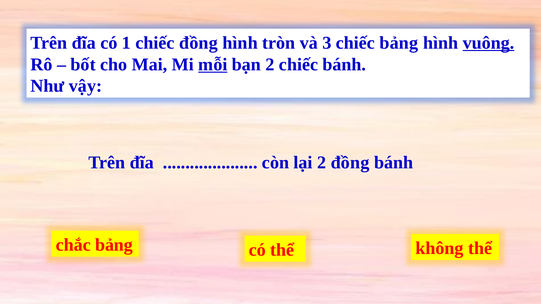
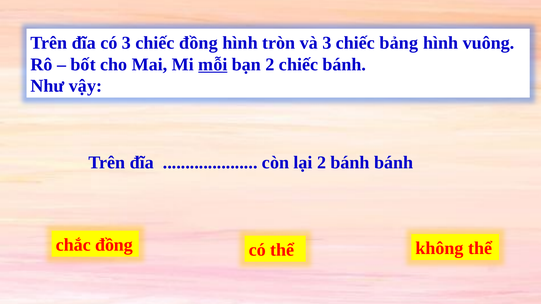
có 1: 1 -> 3 (126, 43)
vuông underline: present -> none (489, 43)
2 đồng: đồng -> bánh (350, 163)
chắc bảng: bảng -> đồng (114, 245)
